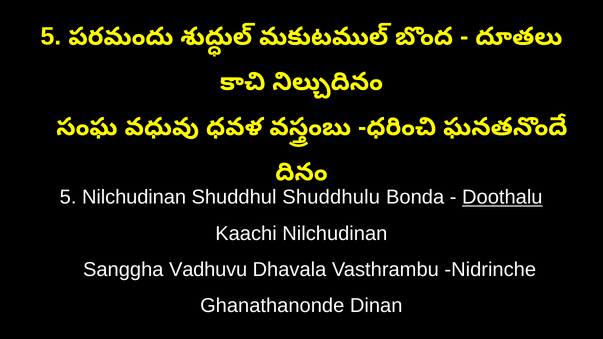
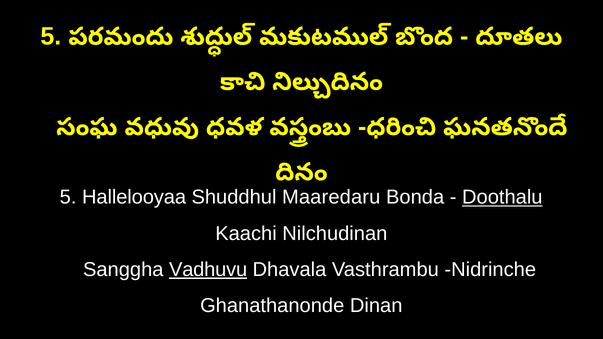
5 Nilchudinan: Nilchudinan -> Hallelooyaa (134, 197)
Shuddhulu: Shuddhulu -> Maaredaru (331, 197)
Vadhuvu underline: none -> present (208, 270)
